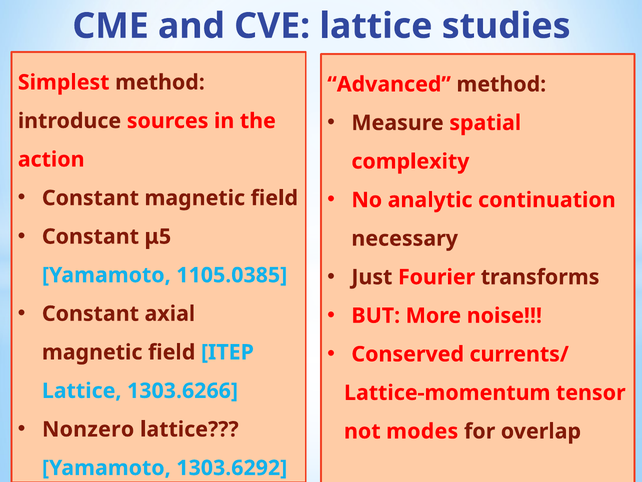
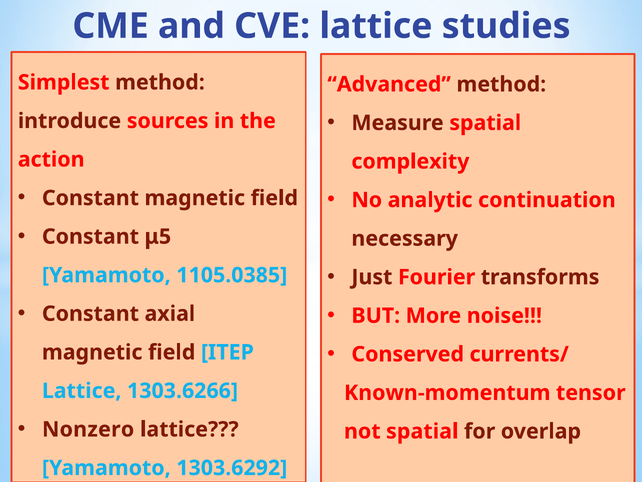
Lattice-momentum: Lattice-momentum -> Known-momentum (447, 392)
not modes: modes -> spatial (422, 431)
